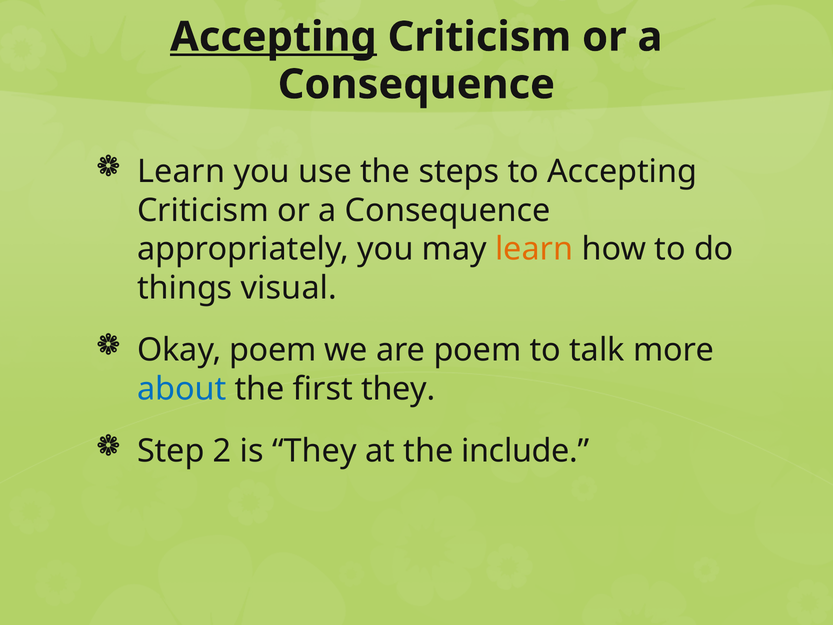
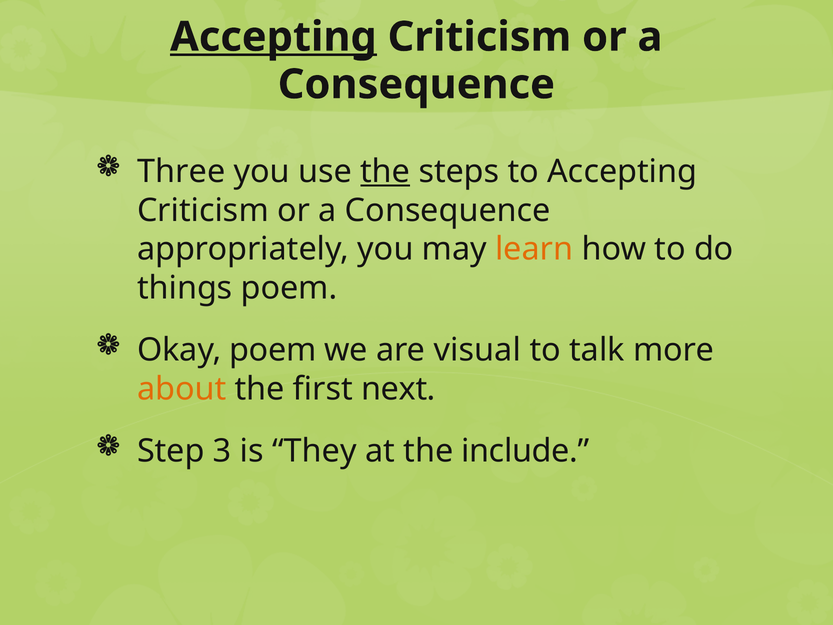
Learn: Learn -> Three (181, 172)
the underline: none -> present (385, 172)
things visual: visual -> poem (289, 288)
are poem: poem -> visual (477, 350)
about colour: blue -> orange (182, 389)
first they: they -> next (398, 389)
2: 2 -> 3 (222, 451)
